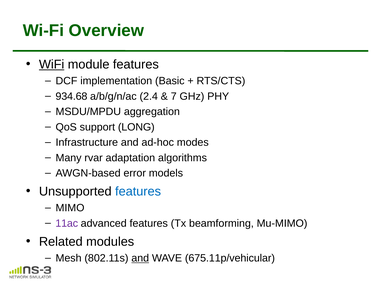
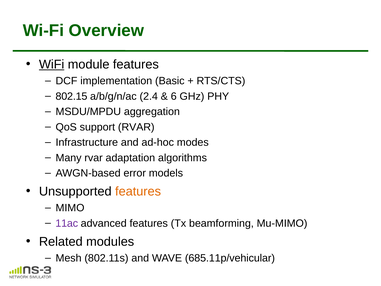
934.68: 934.68 -> 802.15 (71, 96)
7: 7 -> 6 (174, 96)
support LONG: LONG -> RVAR (136, 127)
features colour: blue -> orange (138, 191)
and underline: present -> none (140, 258)
675.11p/vehicular: 675.11p/vehicular -> 685.11p/vehicular (230, 258)
